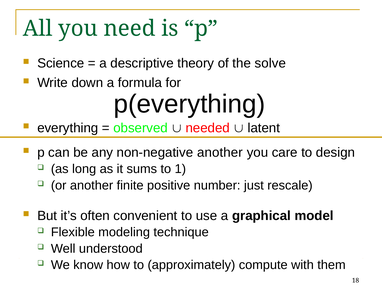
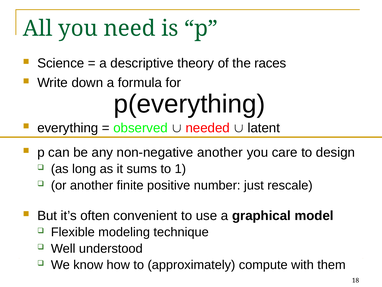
solve: solve -> races (270, 63)
